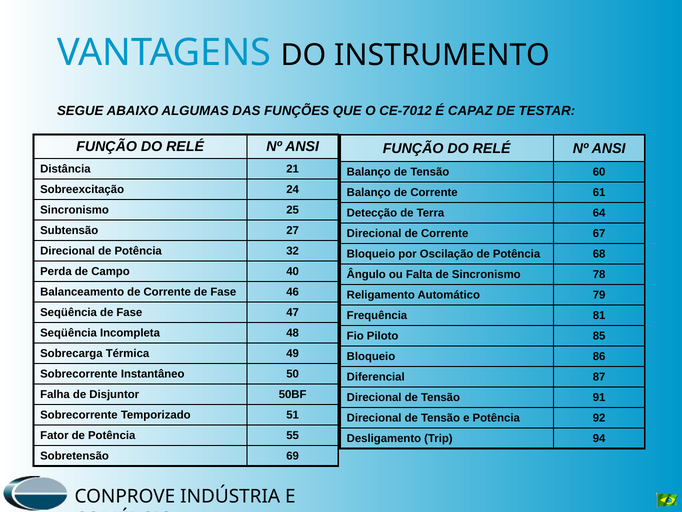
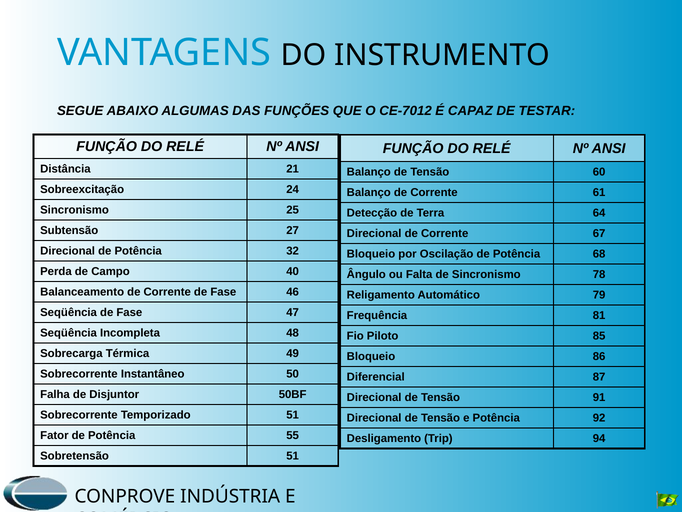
Sobretensão 69: 69 -> 51 (293, 456)
